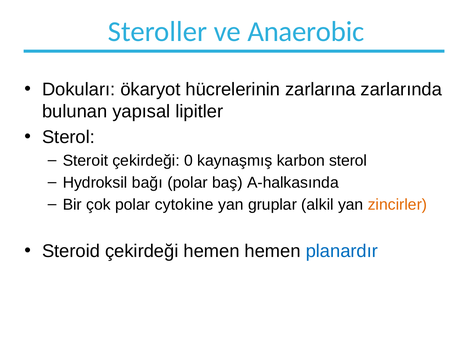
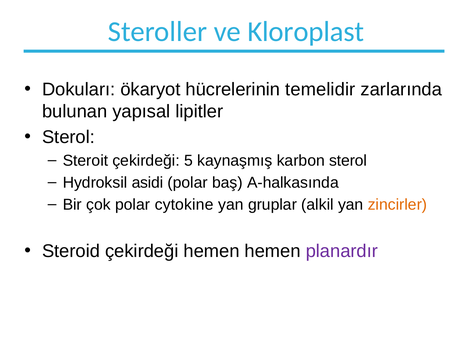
Anaerobic: Anaerobic -> Kloroplast (306, 31)
zarlarına: zarlarına -> temelidir (320, 89)
0: 0 -> 5 (189, 161)
bağı: bağı -> asidi (148, 183)
planardır colour: blue -> purple (342, 251)
